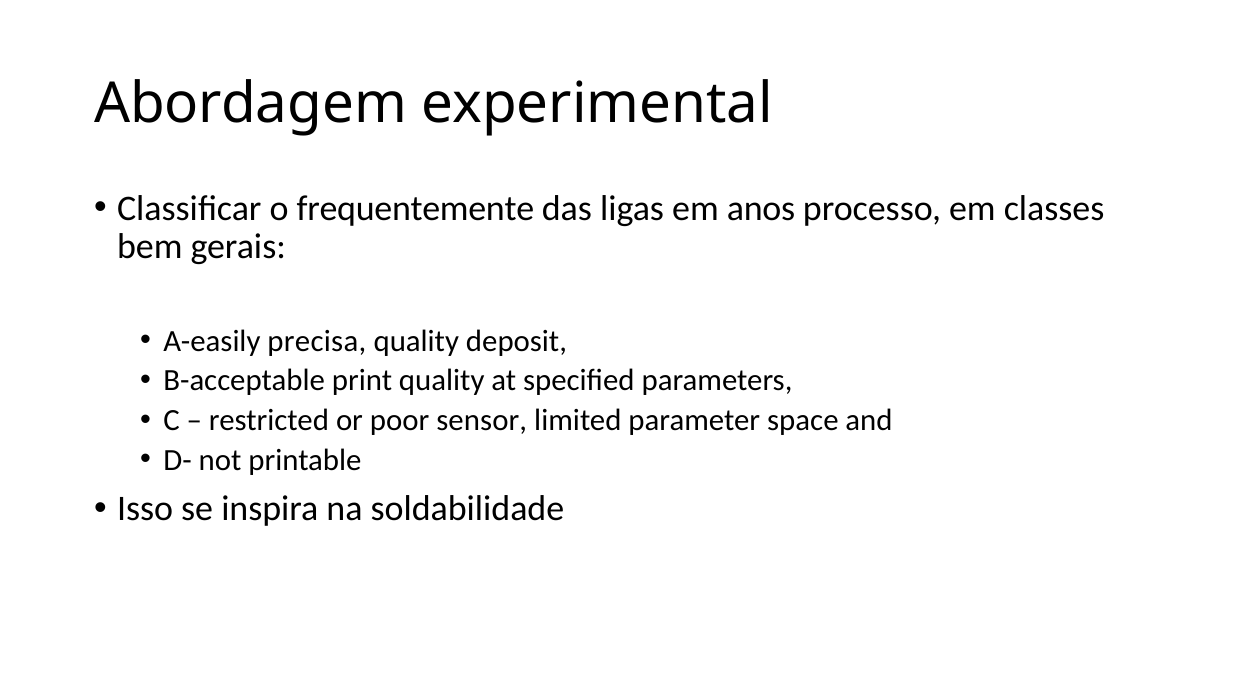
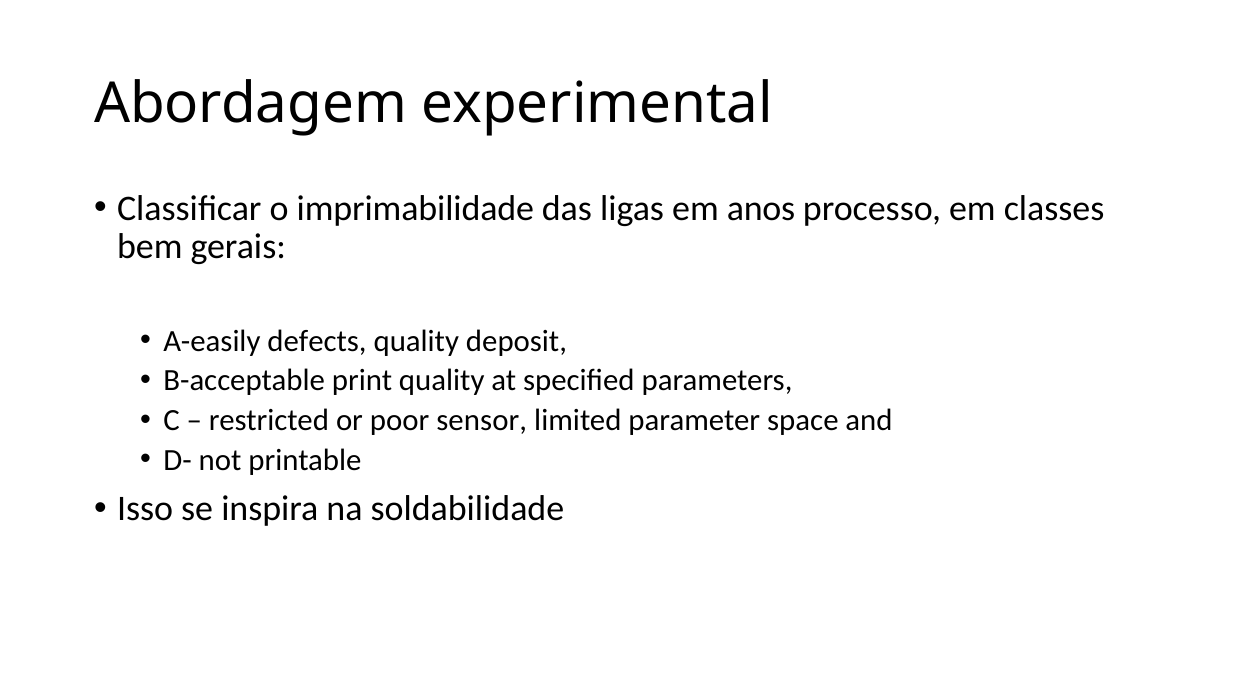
frequentemente: frequentemente -> imprimabilidade (415, 208)
precisa: precisa -> defects (317, 341)
